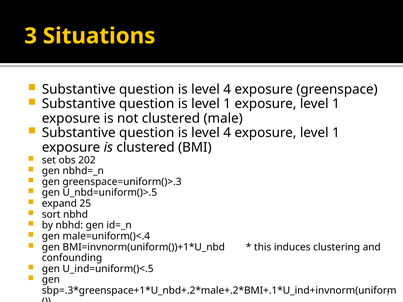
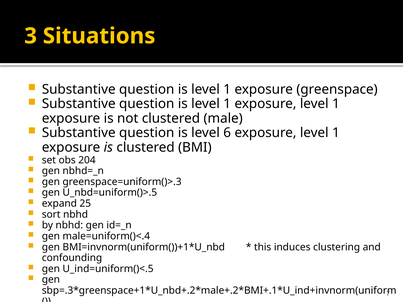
4: 4 -> 1 (227, 89)
4: 4 -> 6 (227, 133)
202: 202 -> 204 (87, 160)
